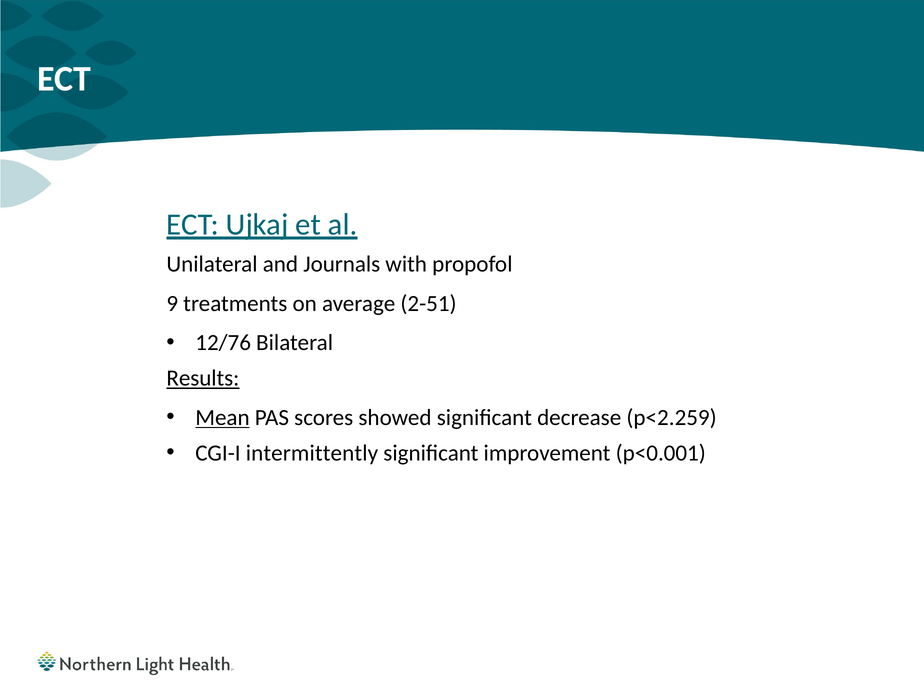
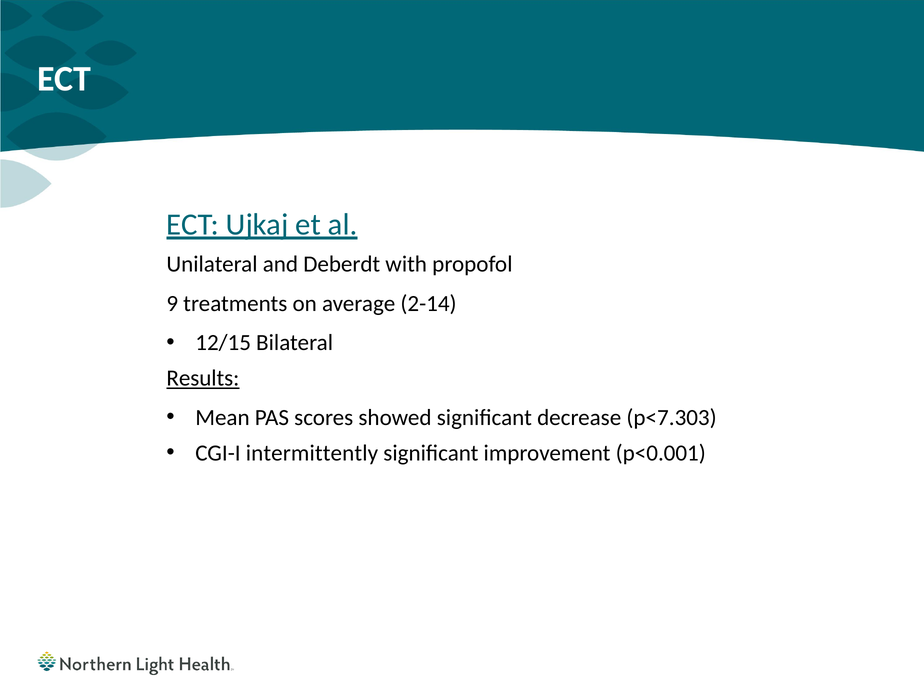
Journals: Journals -> Deberdt (342, 264)
2-51: 2-51 -> 2-14 (429, 304)
12/76: 12/76 -> 12/15 (223, 343)
Mean underline: present -> none (222, 418)
p<2.259: p<2.259 -> p<7.303 (672, 418)
